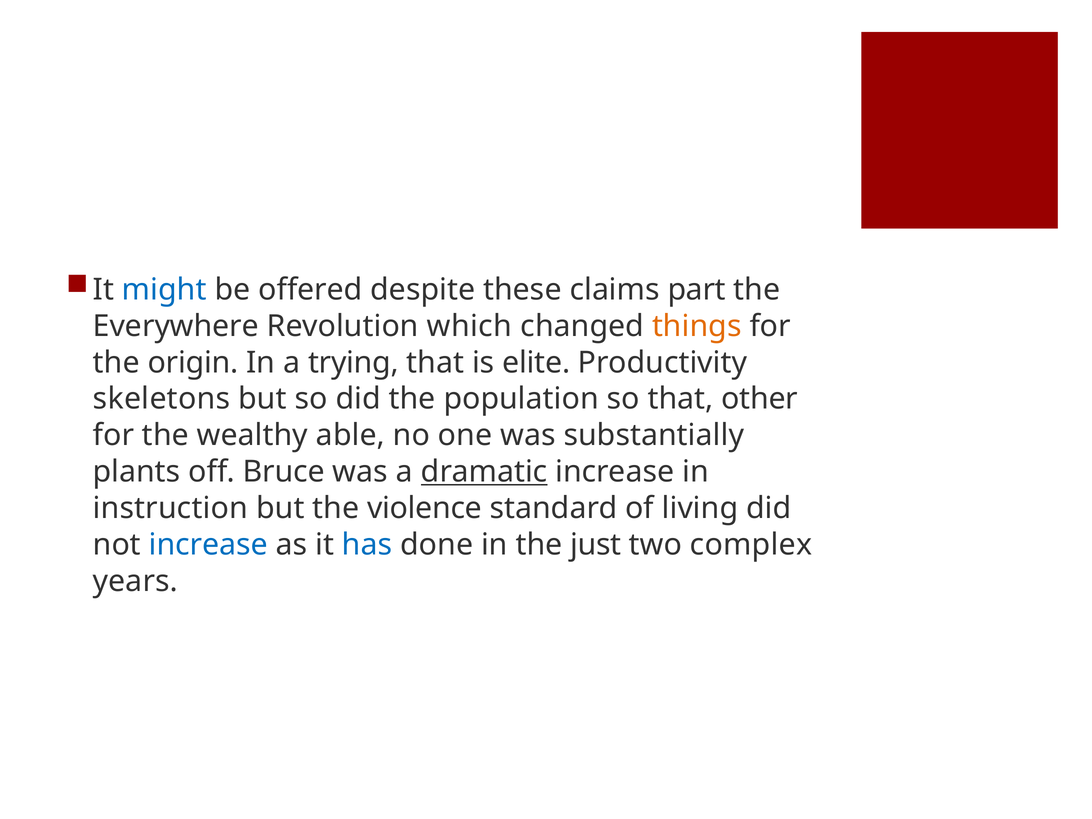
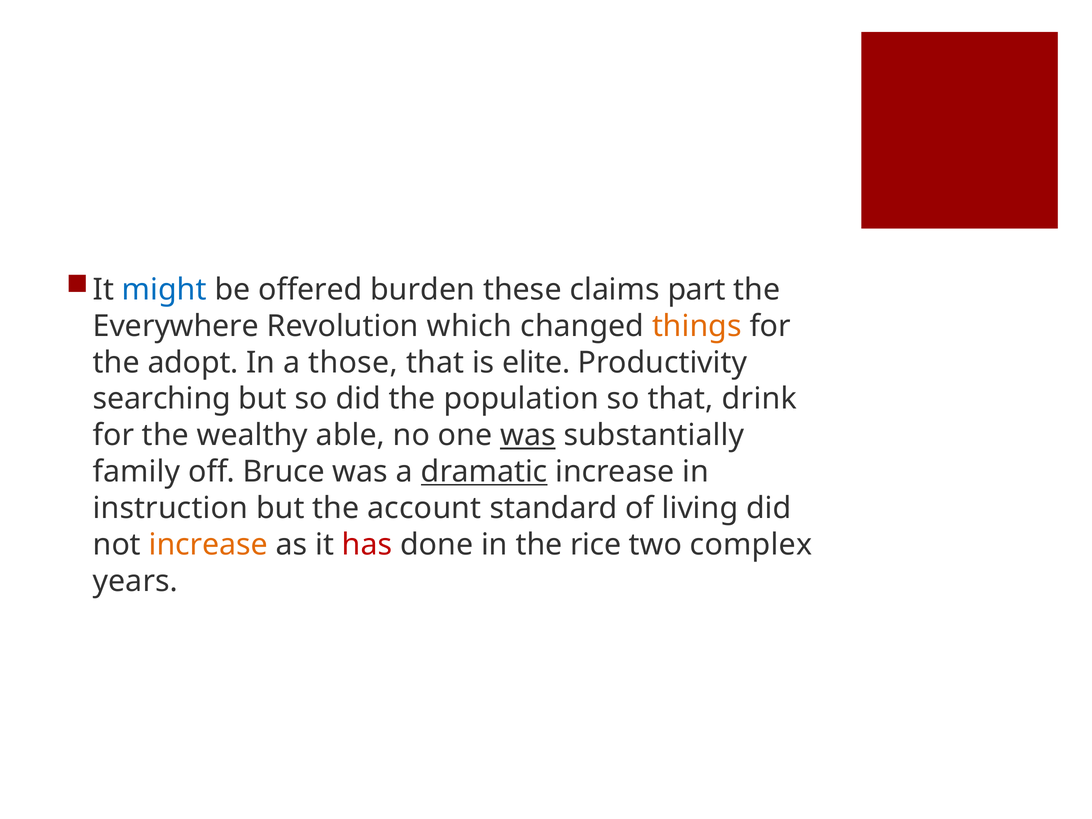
despite: despite -> burden (423, 290)
origin: origin -> adopt (193, 363)
trying: trying -> those (353, 363)
skeletons: skeletons -> searching (162, 399)
other: other -> drink (759, 399)
was underline: none -> present (528, 435)
plants: plants -> family (136, 472)
violence: violence -> account (424, 508)
increase colour: blue -> orange (208, 545)
has colour: blue -> red (367, 545)
just: just -> rice (596, 545)
